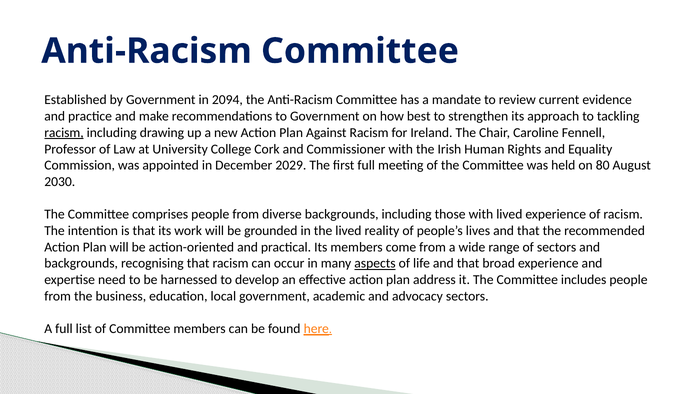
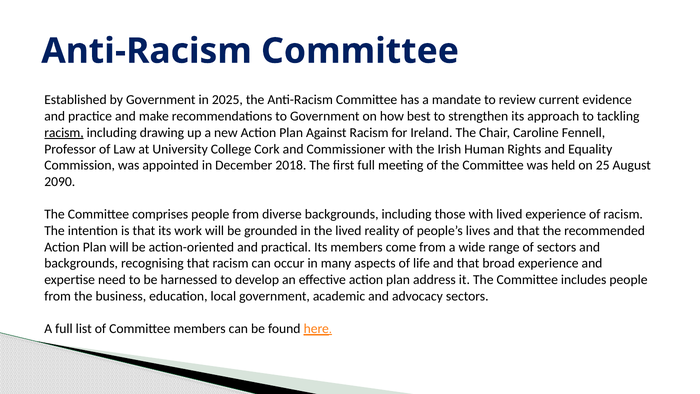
2094: 2094 -> 2025 (227, 100)
2029: 2029 -> 2018 (291, 165)
80: 80 -> 25 (603, 165)
2030: 2030 -> 2090 (60, 182)
aspects underline: present -> none (375, 263)
